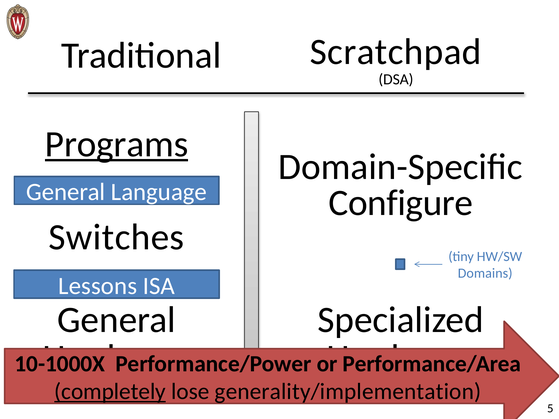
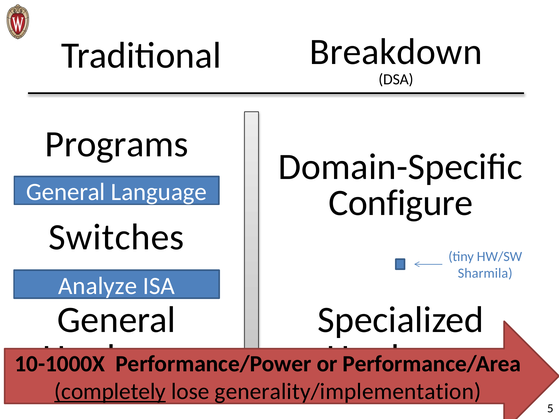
Scratchpad: Scratchpad -> Breakdown (396, 52)
Programs underline: present -> none (117, 144)
Domains: Domains -> Sharmila (485, 274)
Lessons: Lessons -> Analyze (98, 286)
